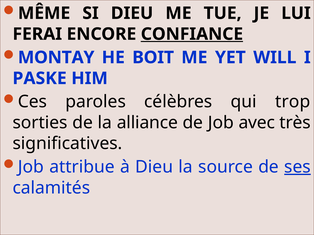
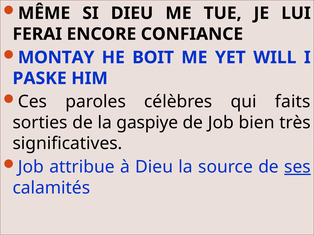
CONFIANCE underline: present -> none (192, 34)
trop: trop -> faits (293, 102)
alliance: alliance -> gaspiye (147, 123)
avec: avec -> bien (257, 123)
